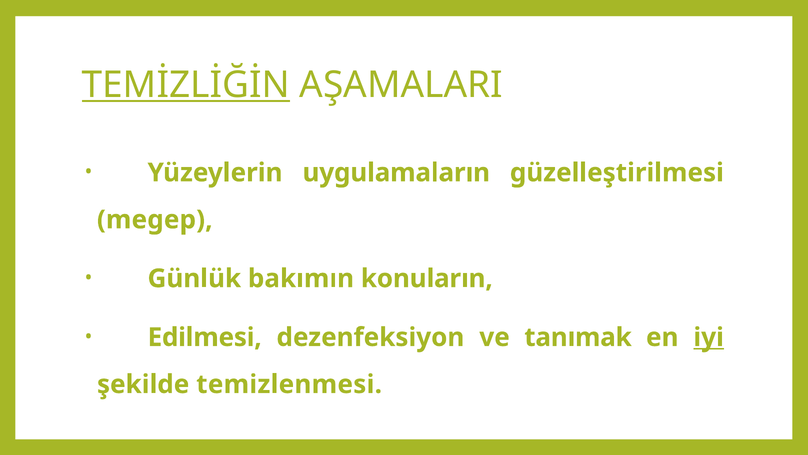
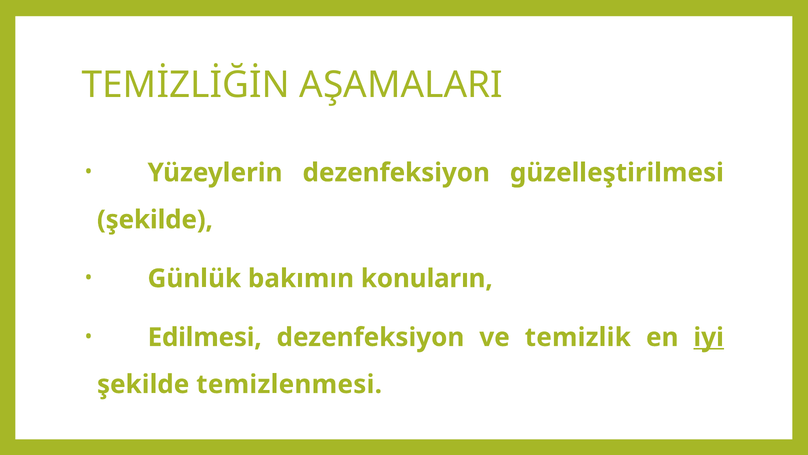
TEMİZLİĞİN underline: present -> none (186, 85)
Yüzeylerin uygulamaların: uygulamaların -> dezenfeksiyon (396, 173)
megep: megep -> şekilde (155, 219)
tanımak: tanımak -> temizlik (578, 337)
